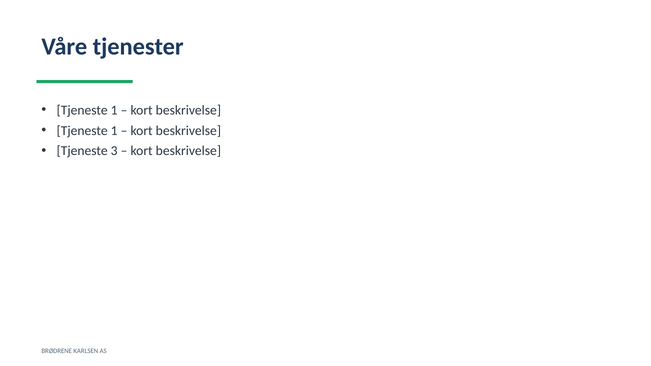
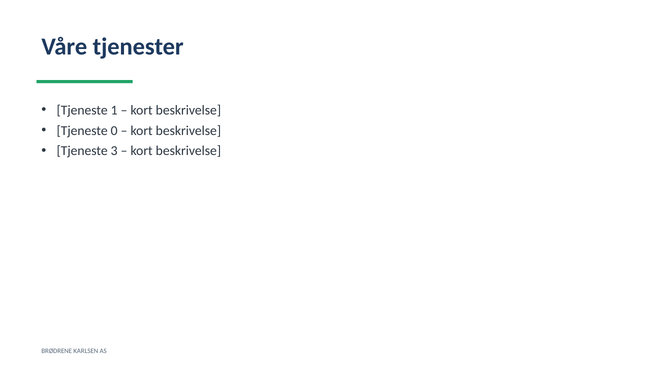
1: 1 -> 0 (114, 131)
